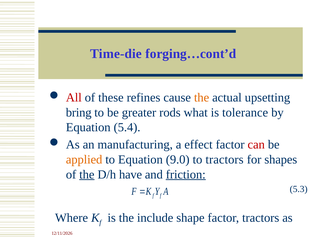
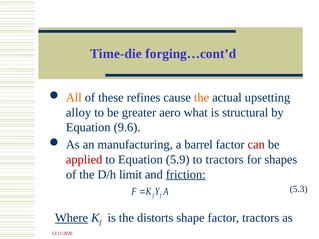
All colour: red -> orange (74, 98)
bring: bring -> alloy (79, 113)
rods: rods -> aero (170, 113)
tolerance: tolerance -> structural (245, 113)
5.4: 5.4 -> 9.6 (127, 127)
effect: effect -> barrel (199, 145)
applied colour: orange -> red (84, 160)
9.0: 9.0 -> 5.9 (178, 160)
the underline: present -> none (87, 175)
have: have -> limit (131, 175)
Where underline: none -> present (72, 218)
include: include -> distorts (155, 218)
